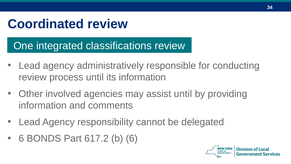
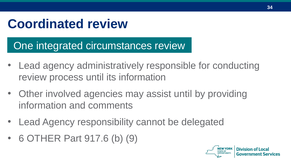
classifications: classifications -> circumstances (119, 46)
6 BONDS: BONDS -> OTHER (44, 138)
617.2: 617.2 -> 917.6 (96, 138)
b 6: 6 -> 9 (132, 138)
